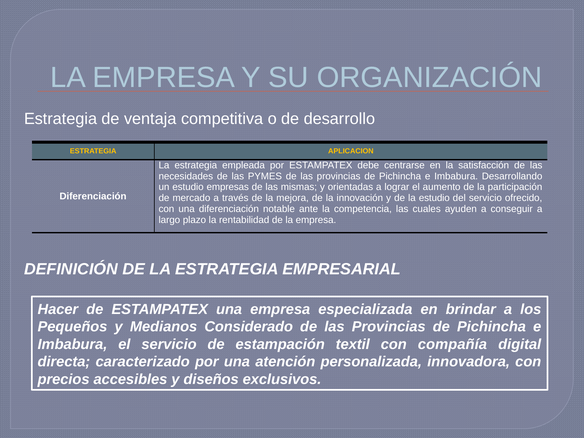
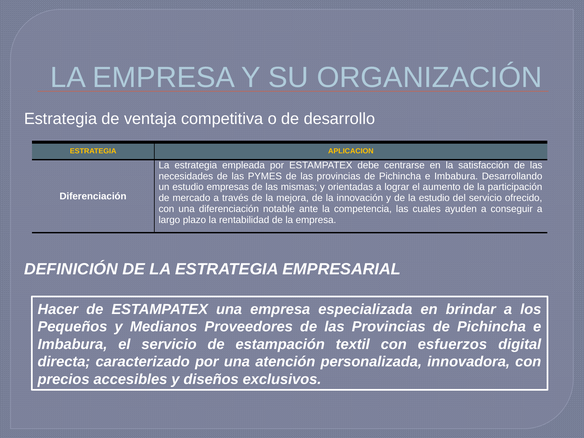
Considerado: Considerado -> Proveedores (249, 327)
compañía: compañía -> esfuerzos (452, 344)
